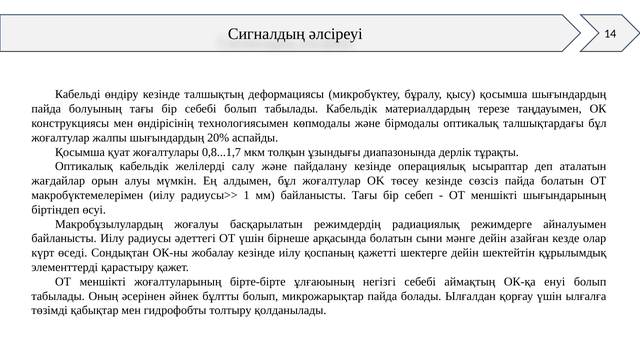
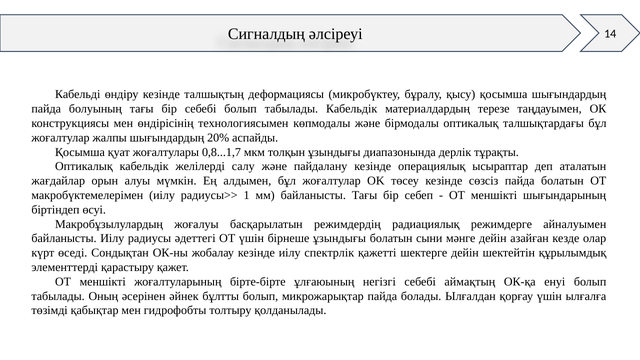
бірнеше арқасында: арқасында -> ұзындығы (340, 239)
қоспаның: қоспаның -> спектрлік (329, 253)
